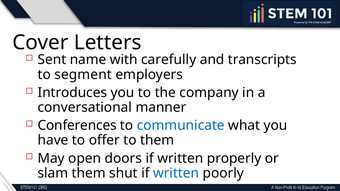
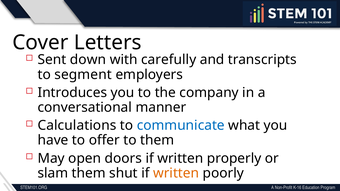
name: name -> down (88, 60)
Conferences: Conferences -> Calculations (77, 126)
written colour: blue -> orange (176, 173)
